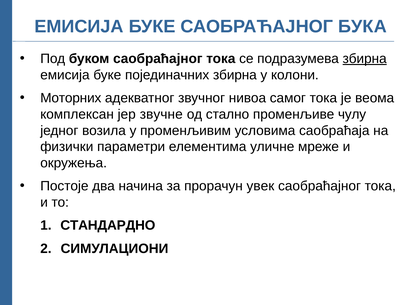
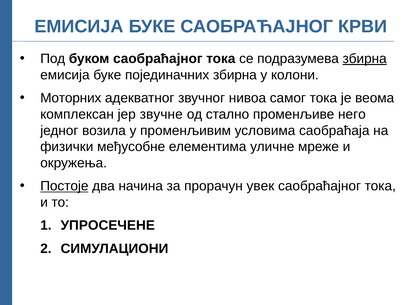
БУКА: БУКА -> КРВИ (363, 27)
чулу: чулу -> него (352, 114)
параметри: параметри -> међусобне (131, 147)
Постоје underline: none -> present (64, 186)
СТАНДАРДНО: СТАНДАРДНО -> УПРОСЕЧЕНЕ (108, 226)
